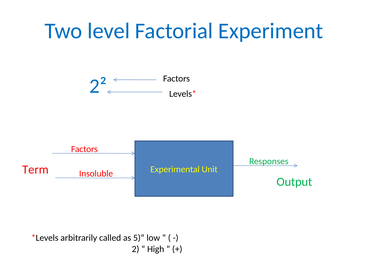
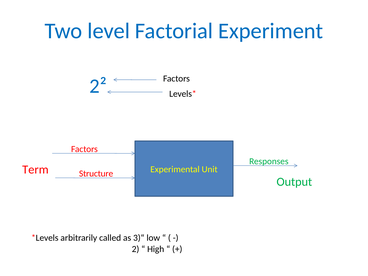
Insoluble: Insoluble -> Structure (96, 174)
5)“: 5)“ -> 3)“ (139, 238)
